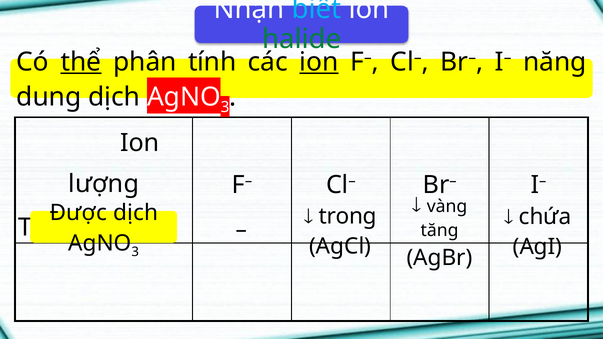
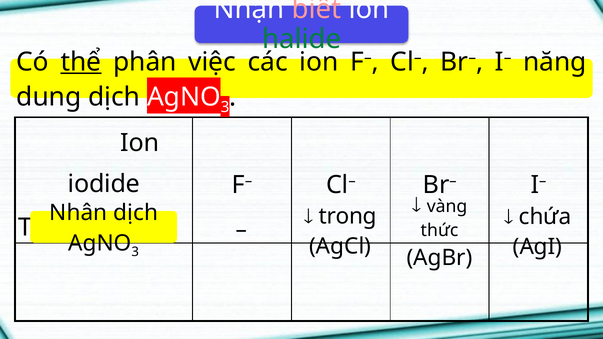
biết colour: light blue -> pink (317, 9)
tính: tính -> việc (212, 62)
ion underline: present -> none (319, 62)
lượng: lượng -> iodide (104, 184)
Được: Được -> Nhân (78, 213)
tăng: tăng -> thức (440, 231)
